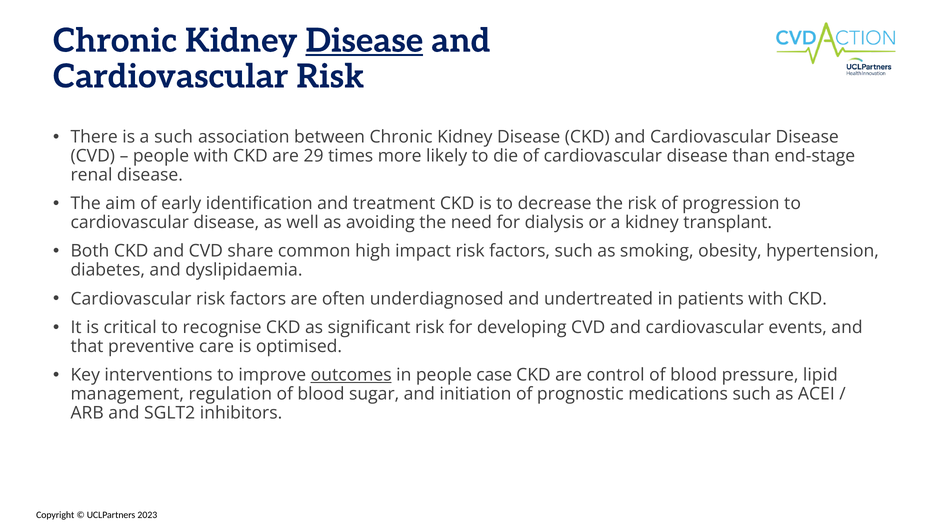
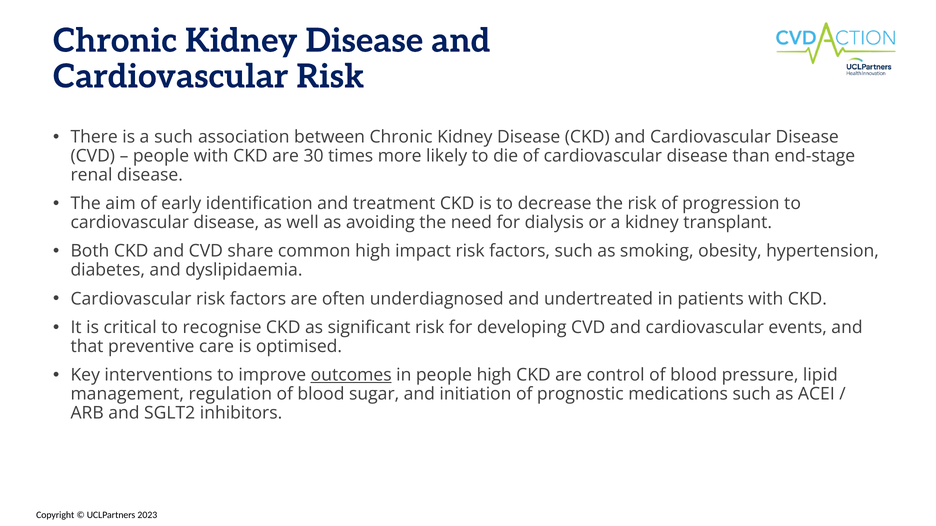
Disease underline: present -> none (364, 41)
29: 29 -> 30 (314, 156)
people case: case -> high (494, 375)
